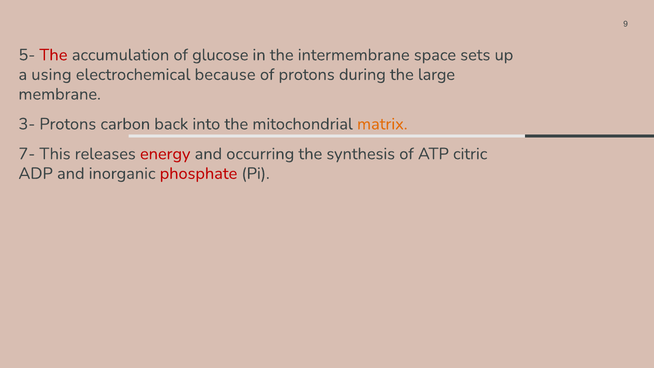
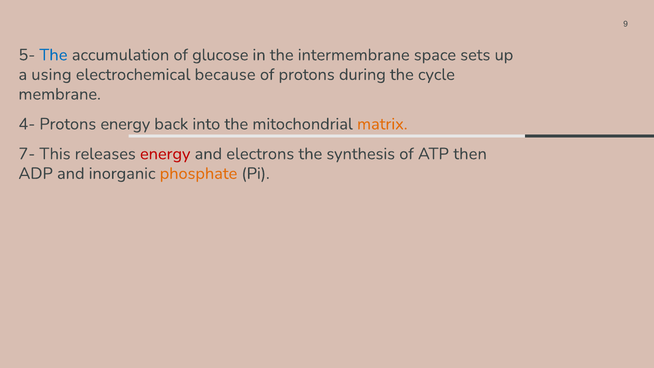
The colour: red -> blue (53, 55)
large: large -> cycle (436, 74)
3-: 3- -> 4- (27, 124)
Protons carbon: carbon -> energy (125, 124)
occurring: occurring -> electrons (260, 154)
citric: citric -> then (470, 154)
phosphate colour: red -> orange (198, 173)
